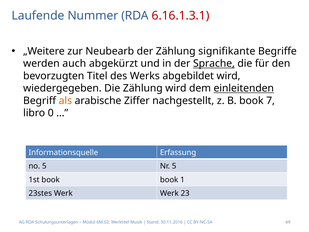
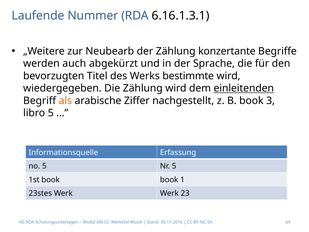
6.16.1.3.1 colour: red -> black (181, 16)
signifikante: signifikante -> konzertante (227, 51)
Sprache underline: present -> none (214, 63)
abgebildet: abgebildet -> bestimmte (188, 76)
7: 7 -> 3 (271, 101)
libro 0: 0 -> 5 (51, 113)
